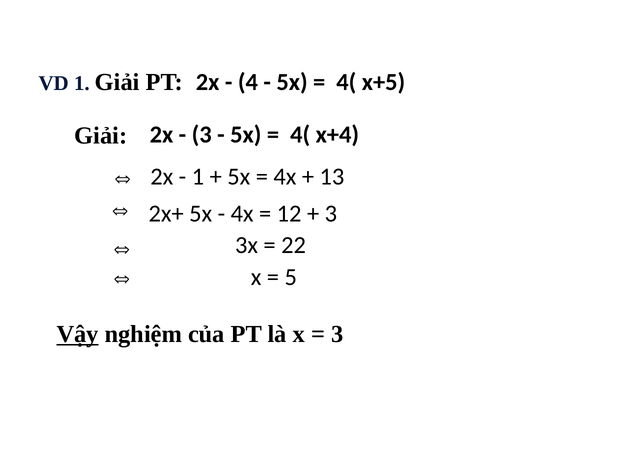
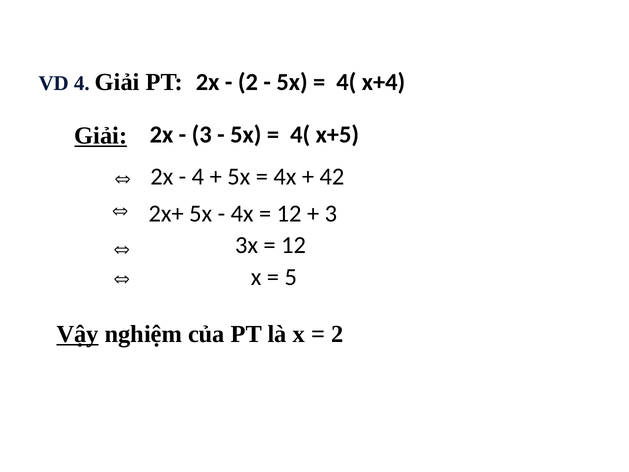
4: 4 -> 2 (248, 82)
x+5: x+5 -> x+4 (384, 82)
VD 1: 1 -> 4 (82, 84)
Giải underline: none -> present (101, 136)
x+4: x+4 -> x+5 (337, 135)
1: 1 -> 4 (198, 177)
13: 13 -> 42 (332, 177)
22: 22 -> 12 (294, 245)
3: 3 -> 2 (337, 334)
